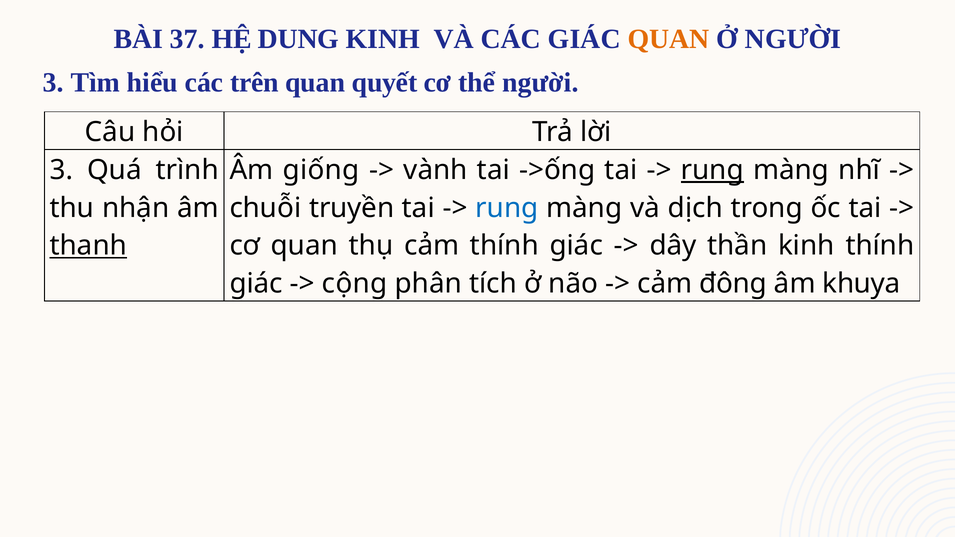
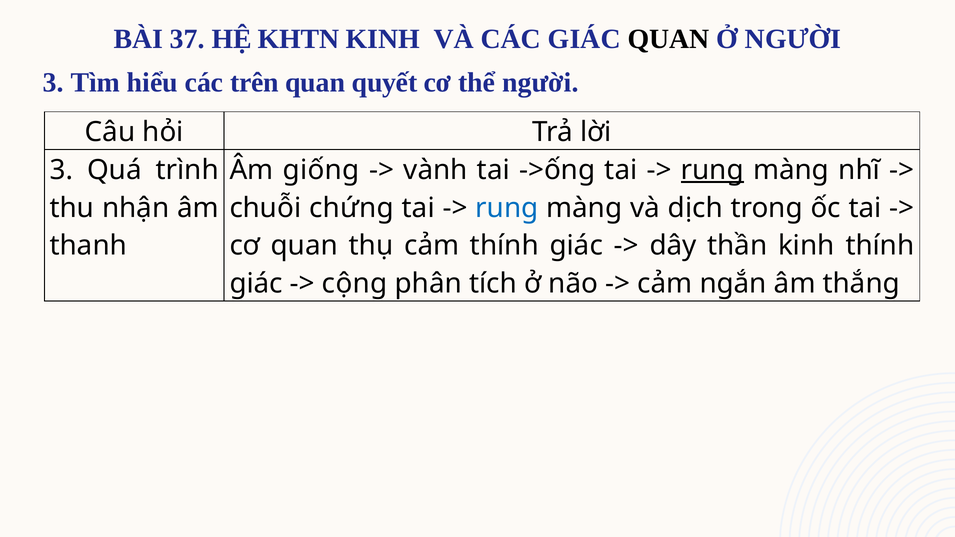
DUNG: DUNG -> KHTN (299, 39)
QUAN colour: orange -> black (669, 39)
truyền: truyền -> chứng (351, 208)
thanh underline: present -> none (88, 246)
đông: đông -> ngắn (733, 284)
khuya: khuya -> thắng (861, 284)
